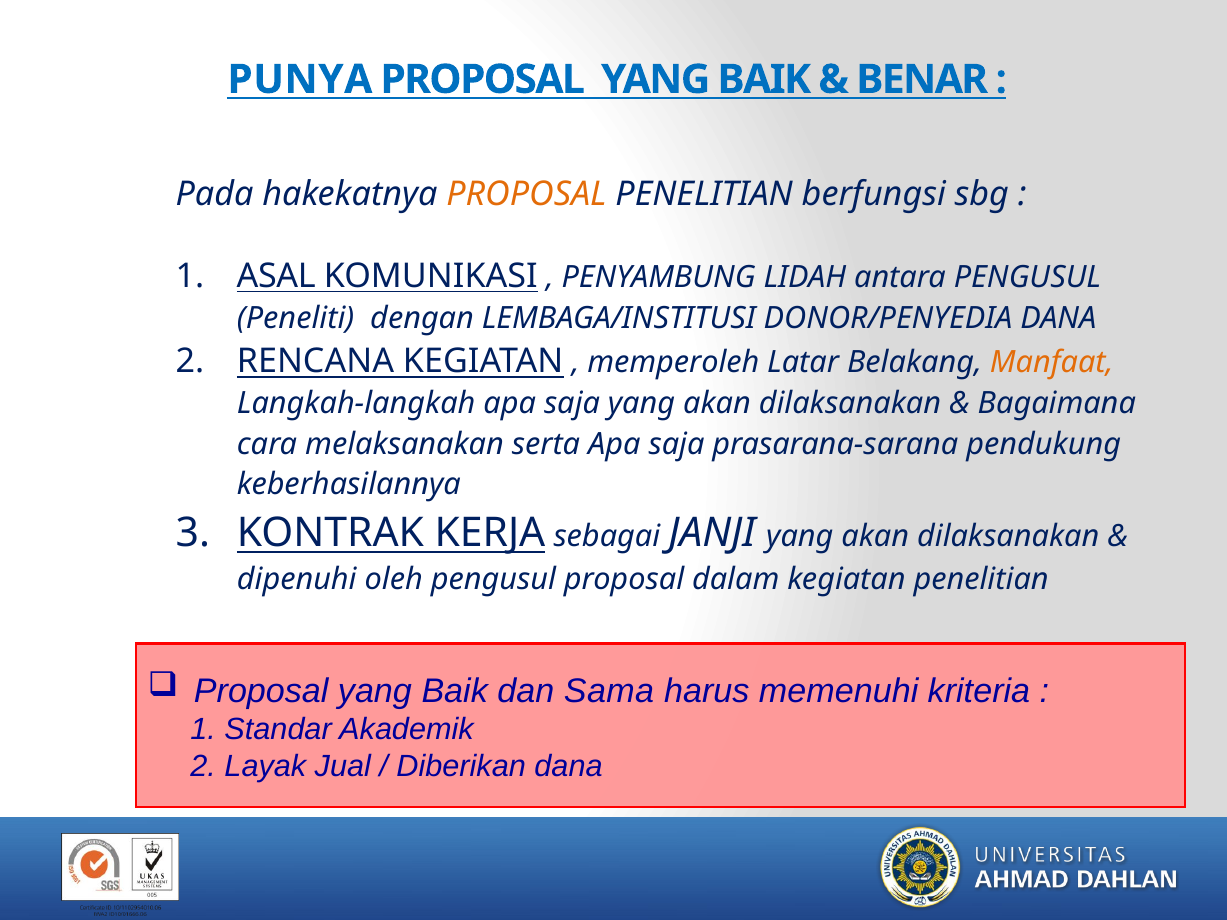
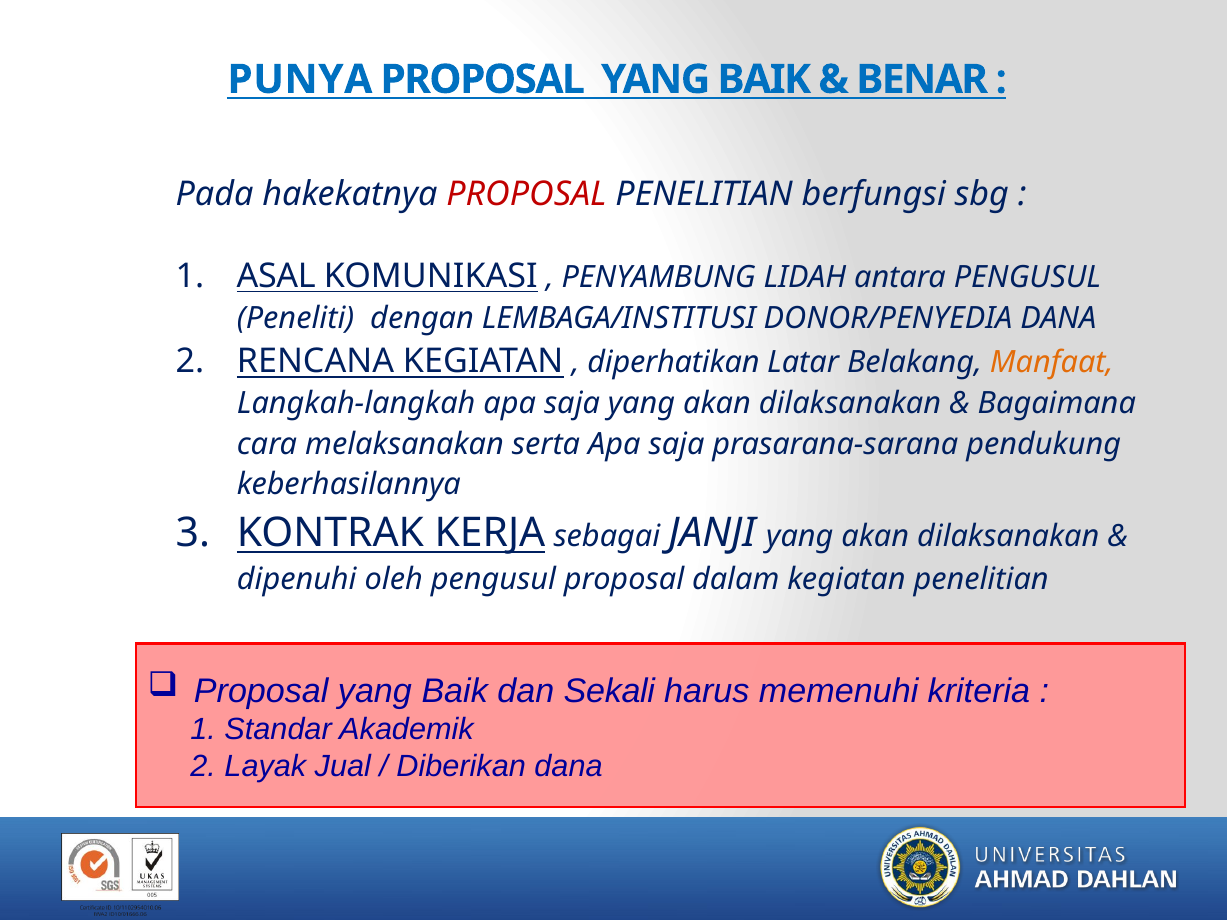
PROPOSAL colour: orange -> red (526, 194)
memperoleh: memperoleh -> diperhatikan (673, 363)
Sama: Sama -> Sekali (609, 691)
